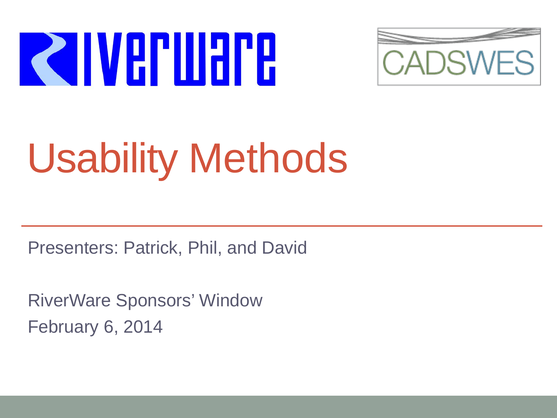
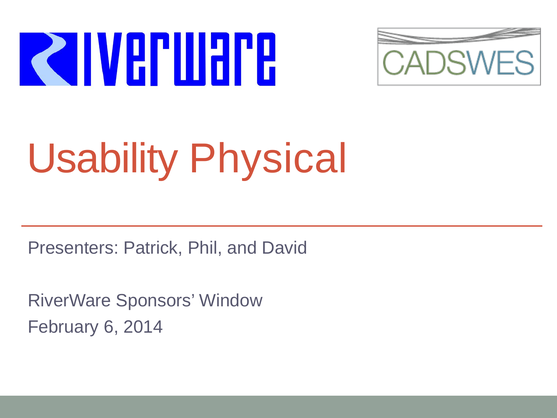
Methods: Methods -> Physical (268, 159)
